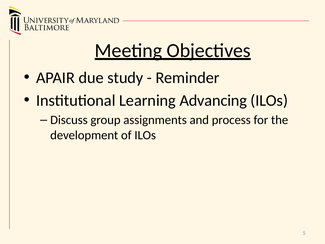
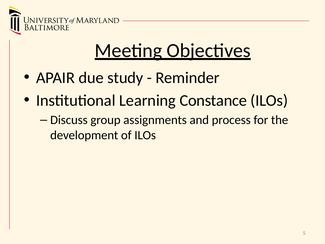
Advancing: Advancing -> Constance (213, 100)
